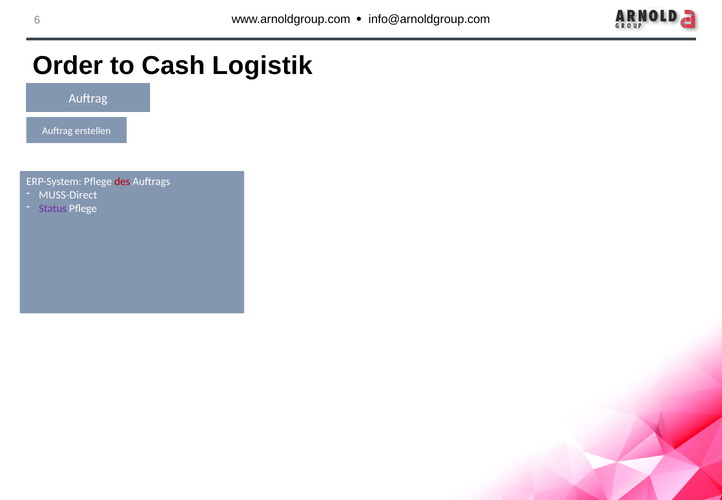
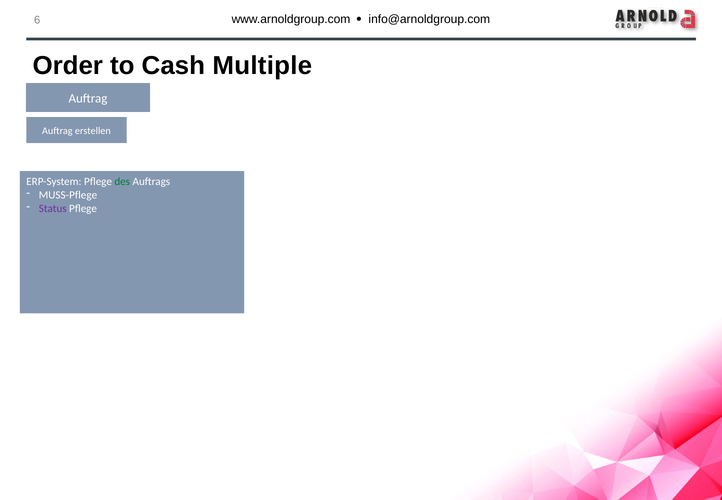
Logistik: Logistik -> Multiple (262, 66)
des colour: red -> green (122, 182)
MUSS-Direct: MUSS-Direct -> MUSS-Pflege (68, 195)
